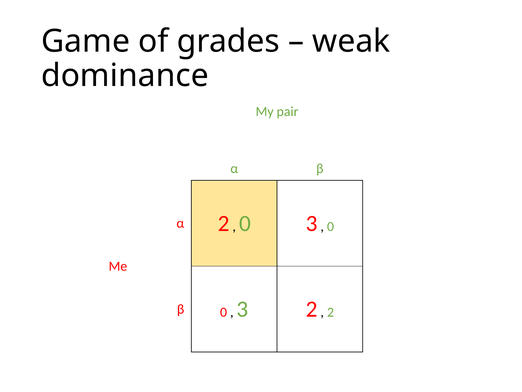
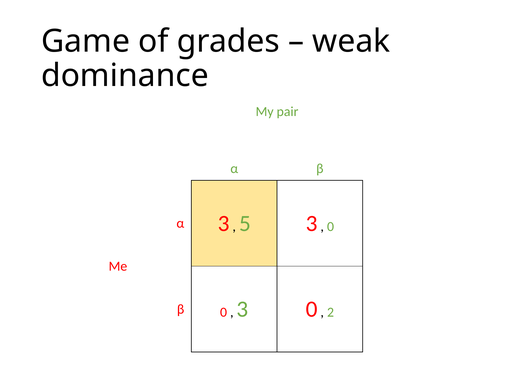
α 2: 2 -> 3 (224, 223)
0: 0 -> 5 (245, 223)
3 2: 2 -> 0 (312, 309)
